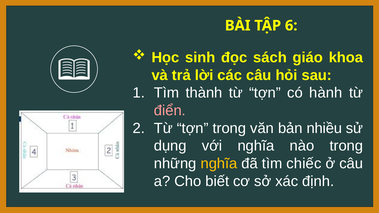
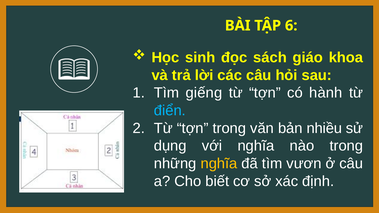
thành: thành -> giếng (204, 93)
điển colour: pink -> light blue (170, 111)
chiếc: chiếc -> vươn (304, 164)
